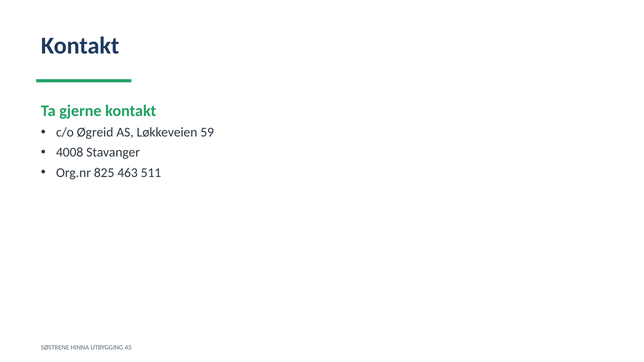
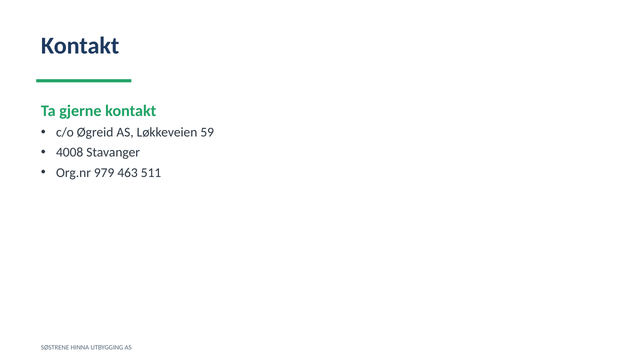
825: 825 -> 979 (104, 173)
